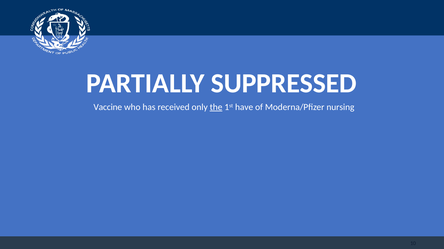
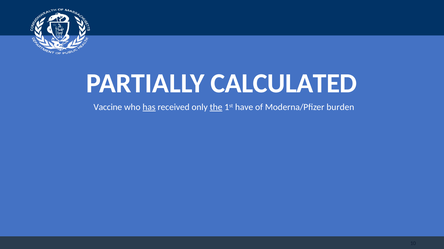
SUPPRESSED: SUPPRESSED -> CALCULATED (284, 84)
has underline: none -> present (149, 107)
nursing: nursing -> burden (340, 107)
